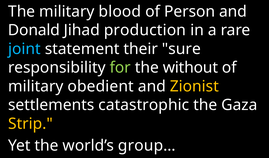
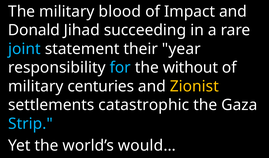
Person: Person -> Impact (190, 11)
production: production -> succeeding (145, 30)
sure: sure -> year (181, 49)
for colour: light green -> light blue (120, 67)
obedient: obedient -> centuries (101, 86)
Strip colour: yellow -> light blue (30, 123)
group…: group… -> would… (147, 145)
